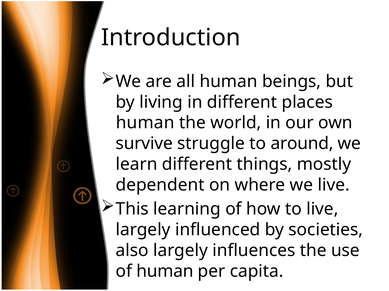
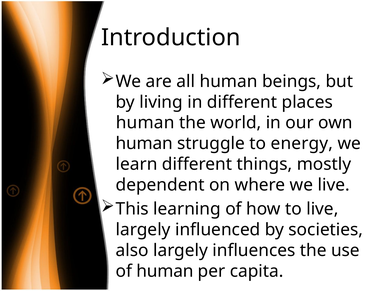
survive: survive -> human (144, 144)
around: around -> energy (302, 144)
